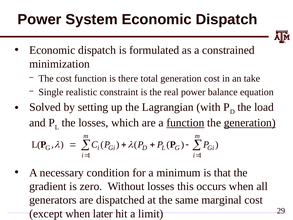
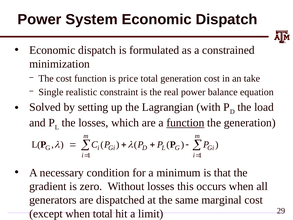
there: there -> price (128, 78)
generation underline: present -> none (250, 123)
when later: later -> total (103, 213)
